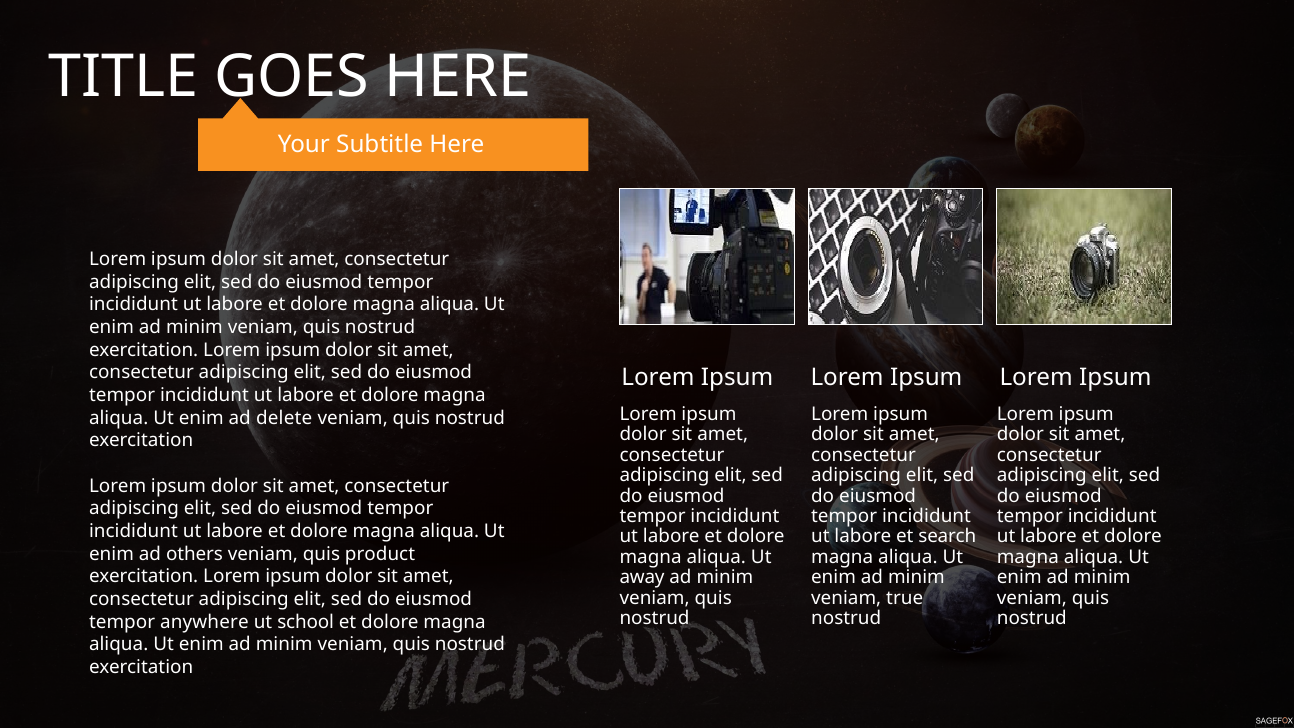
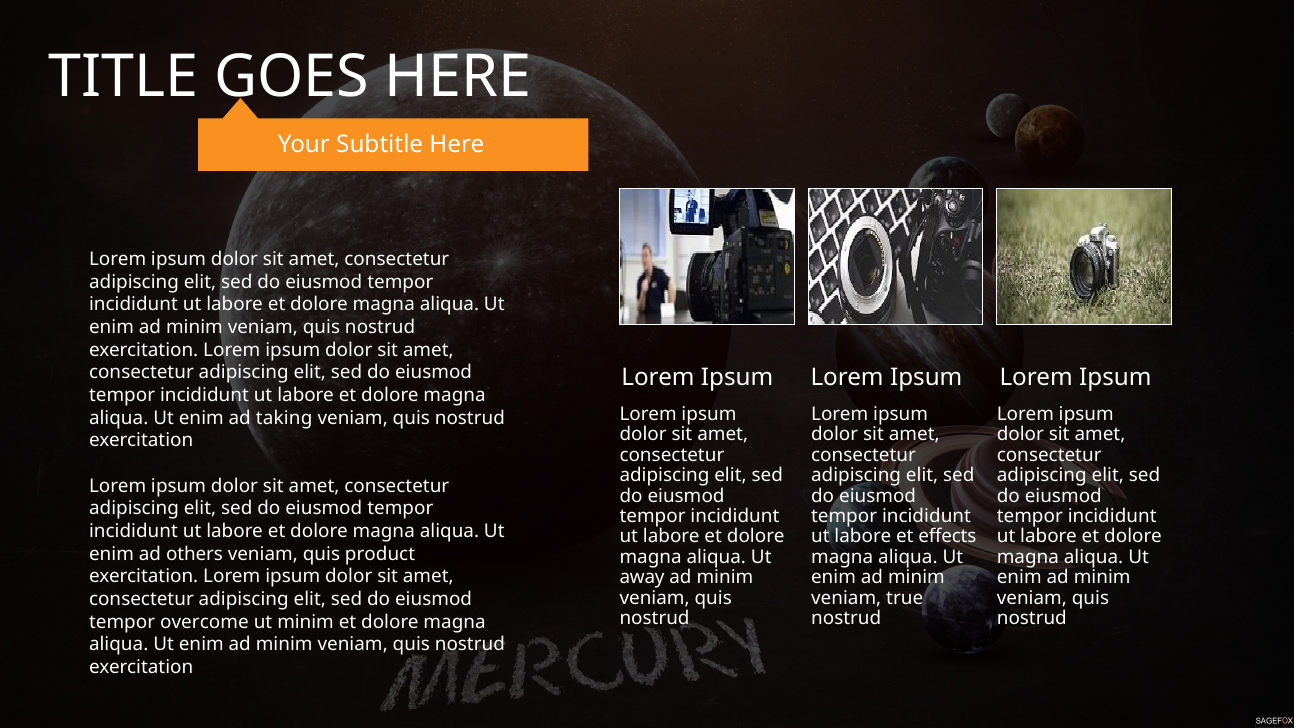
delete: delete -> taking (284, 418)
search: search -> effects (947, 537)
anywhere: anywhere -> overcome (204, 622)
ut school: school -> minim (306, 622)
